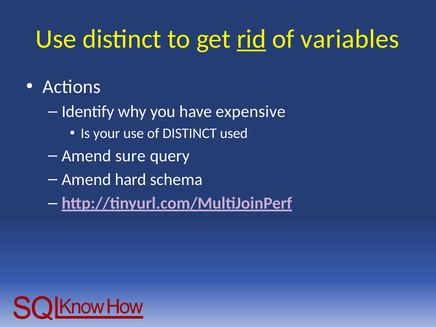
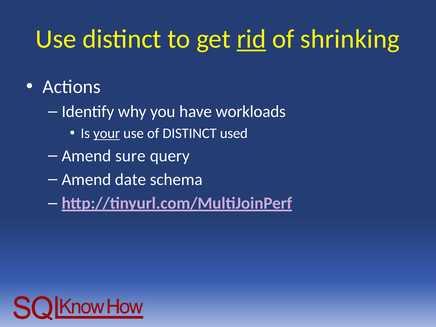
variables: variables -> shrinking (350, 39)
expensive: expensive -> workloads (251, 112)
your underline: none -> present (107, 133)
hard: hard -> date (130, 180)
